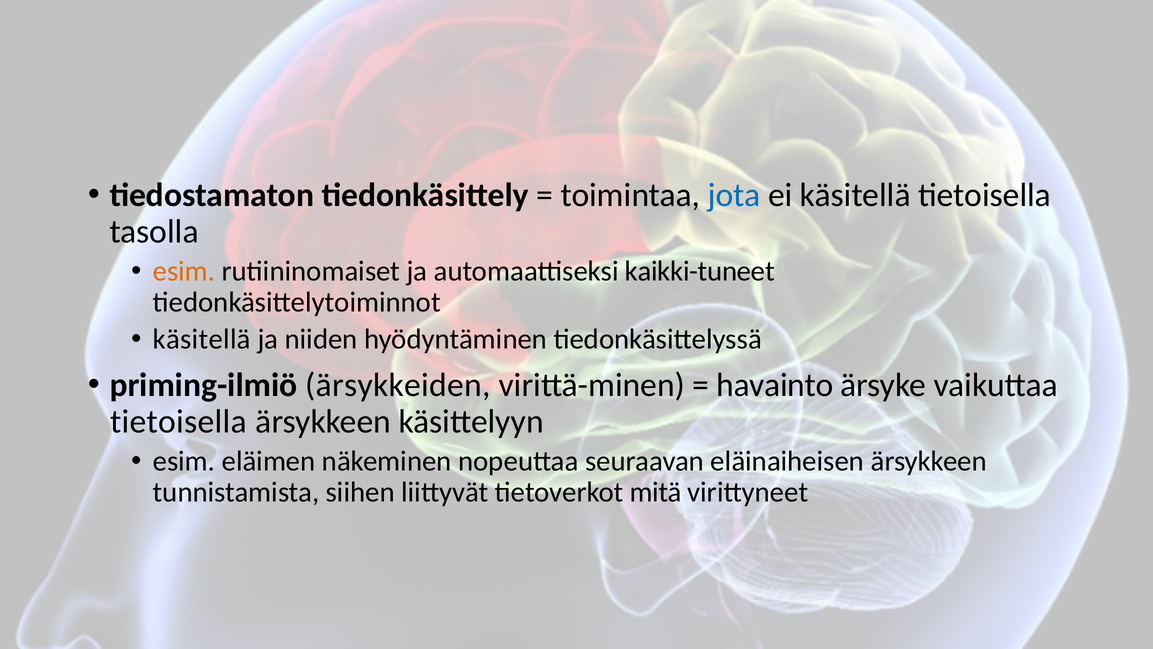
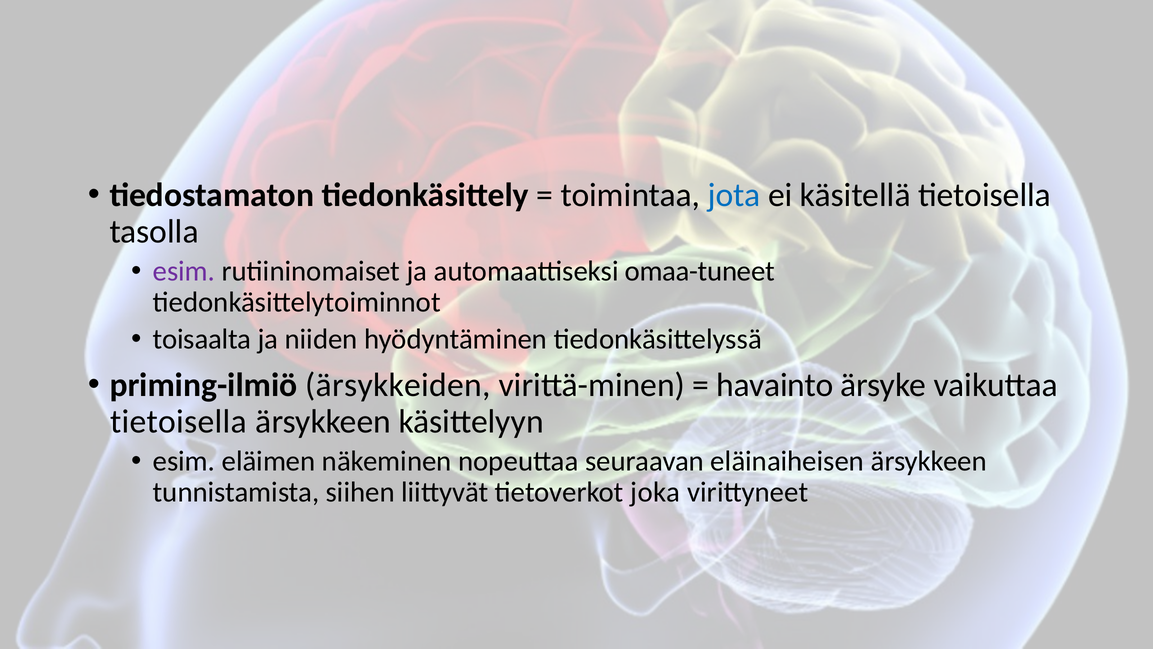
esim colour: orange -> purple (184, 271)
kaikki-tuneet: kaikki-tuneet -> omaa-tuneet (700, 271)
käsitellä: käsitellä -> toisaalta (202, 339)
mitä: mitä -> joka (655, 492)
